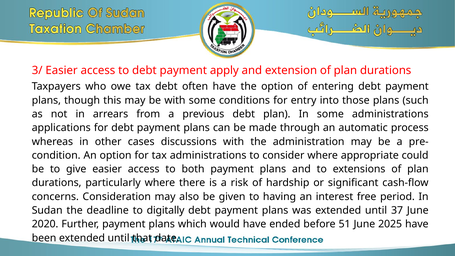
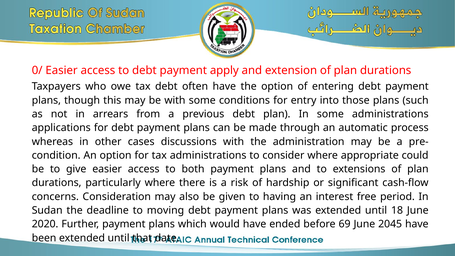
3/: 3/ -> 0/ (37, 70)
digitally: digitally -> moving (165, 210)
37: 37 -> 18 (397, 210)
51: 51 -> 69 (345, 224)
2025: 2025 -> 2045 (390, 224)
